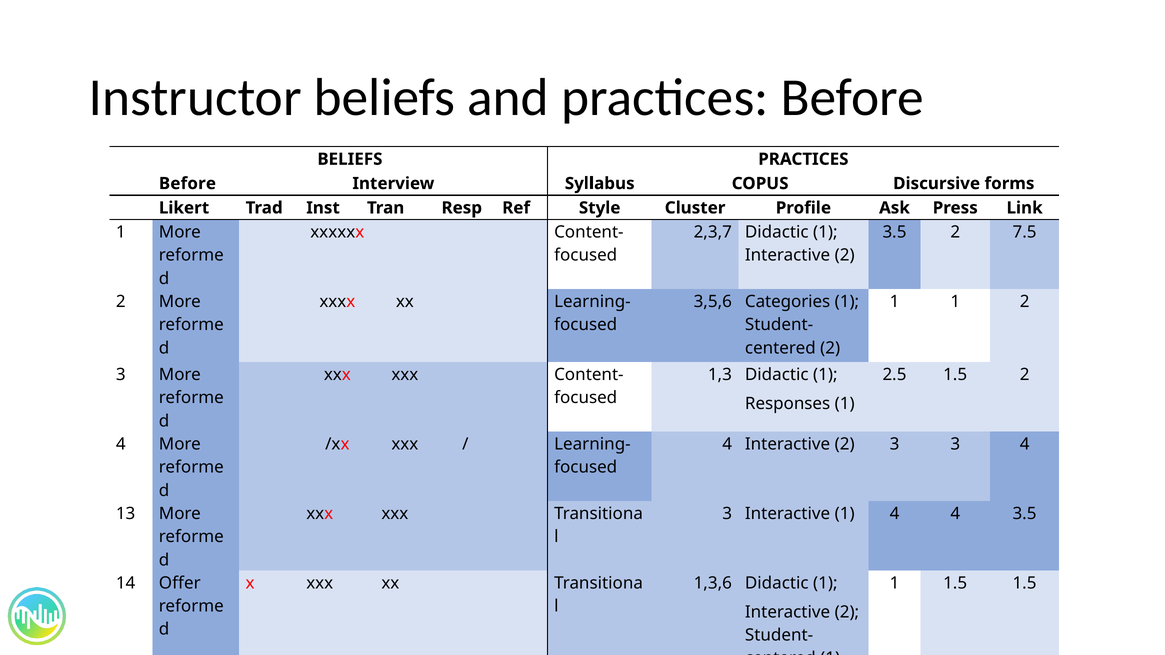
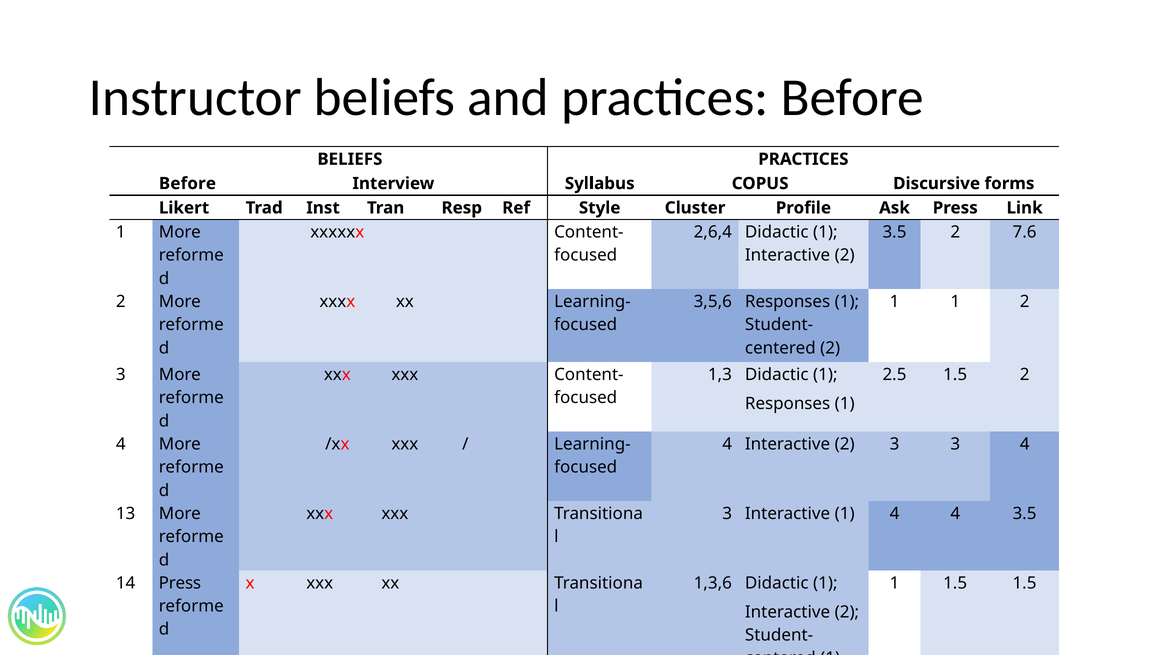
2,3,7: 2,3,7 -> 2,6,4 (713, 232)
7.5: 7.5 -> 7.6 (1025, 232)
3,5,6 Categories: Categories -> Responses (788, 302)
14 Offer: Offer -> Press (180, 583)
